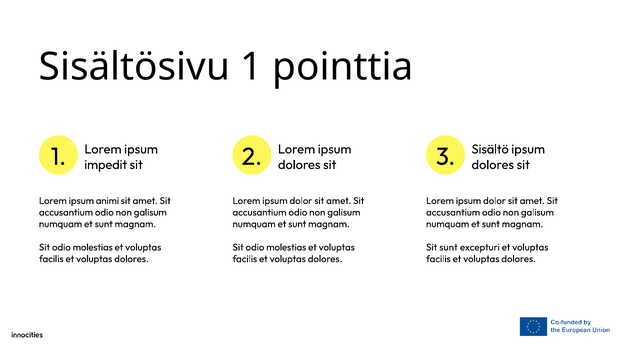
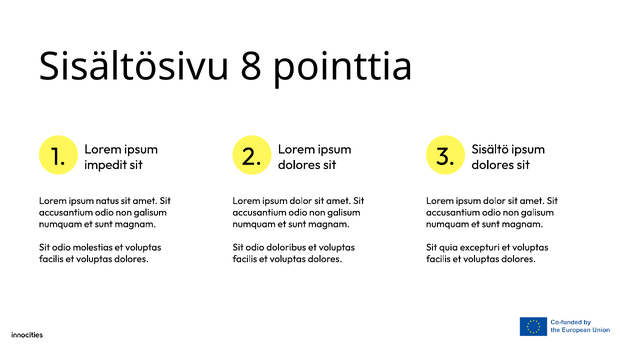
Sisältösivu 1: 1 -> 8 (251, 67)
animi: animi -> natus (107, 201)
molestias: molestias -> doloribus (286, 247)
Sit sunt: sunt -> quia (449, 247)
